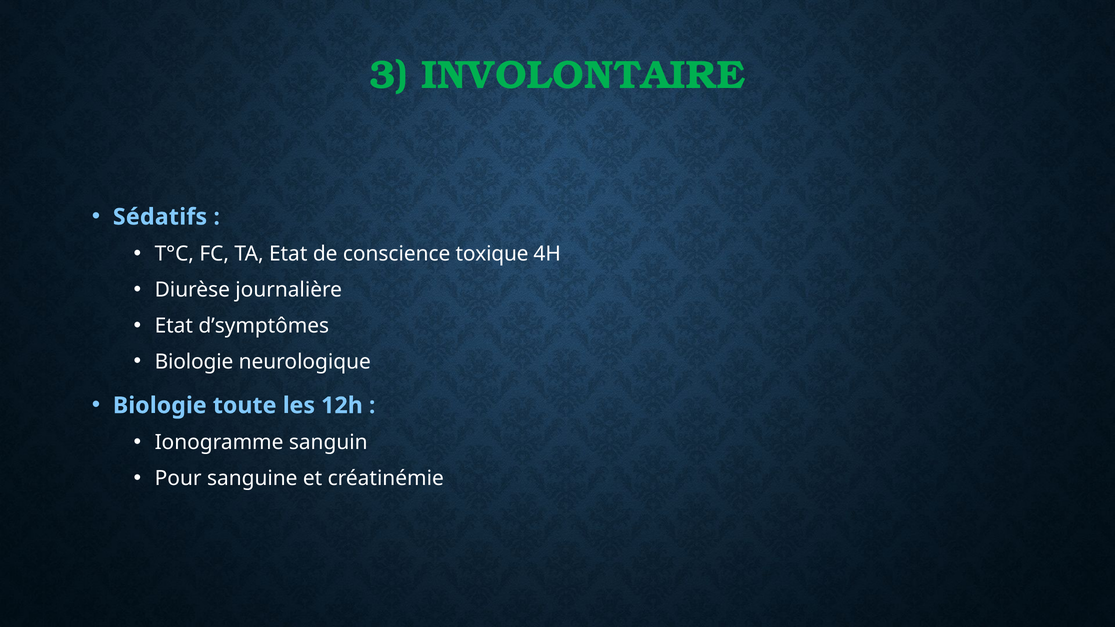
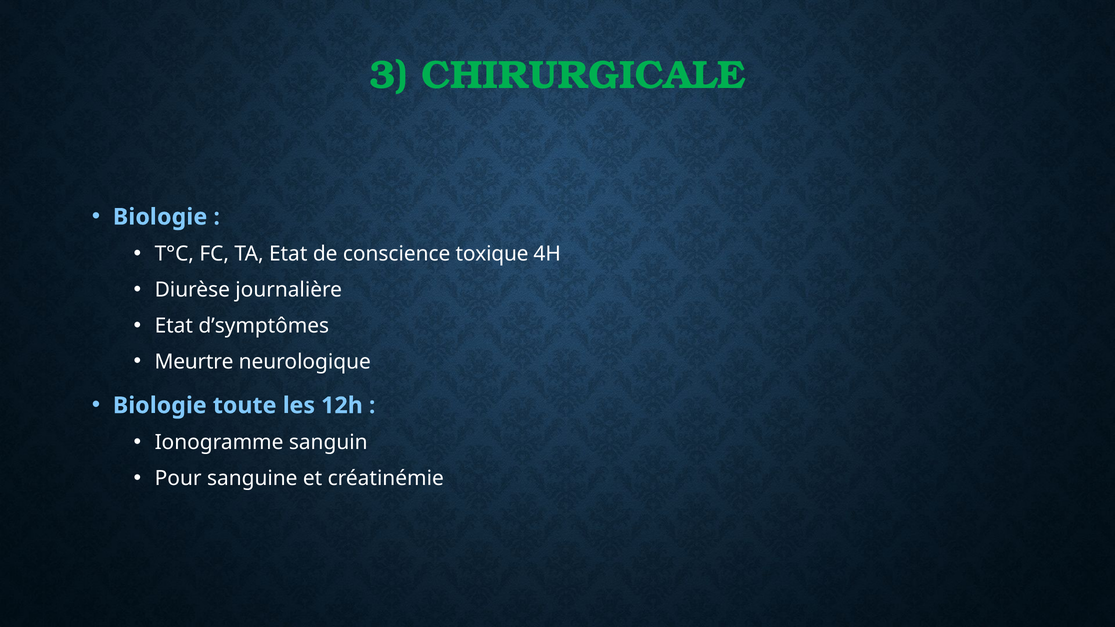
INVOLONTAIRE: INVOLONTAIRE -> CHIRURGICALE (583, 75)
Sédatifs: Sédatifs -> Biologie (160, 217)
Biologie: Biologie -> Meurtre (194, 362)
